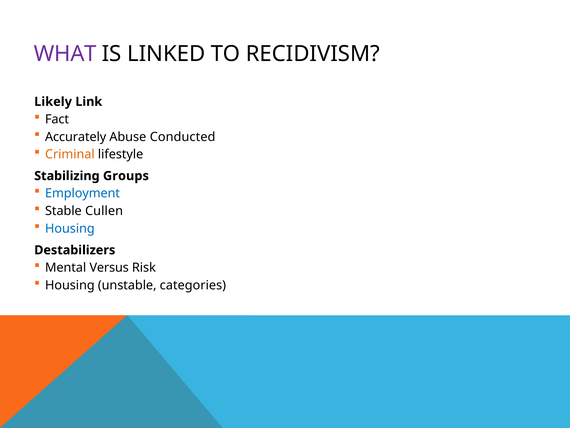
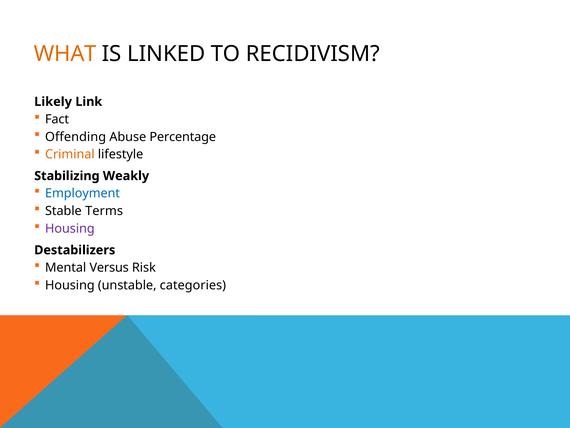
WHAT colour: purple -> orange (65, 54)
Accurately: Accurately -> Offending (76, 137)
Conducted: Conducted -> Percentage (183, 137)
Groups: Groups -> Weakly (126, 176)
Cullen: Cullen -> Terms (104, 211)
Housing colour: blue -> purple (70, 228)
